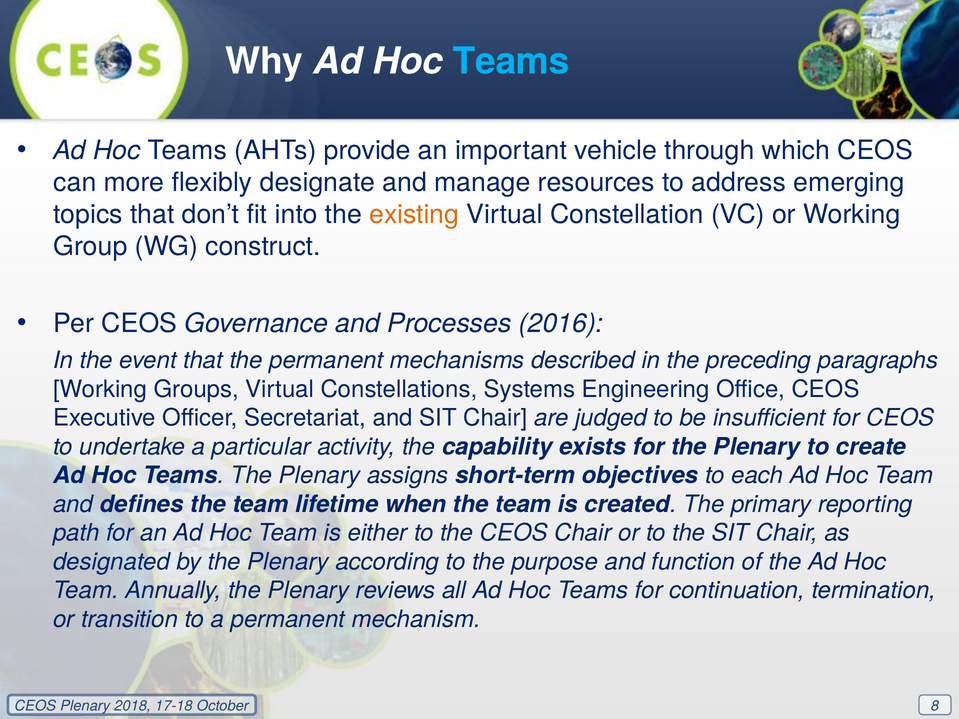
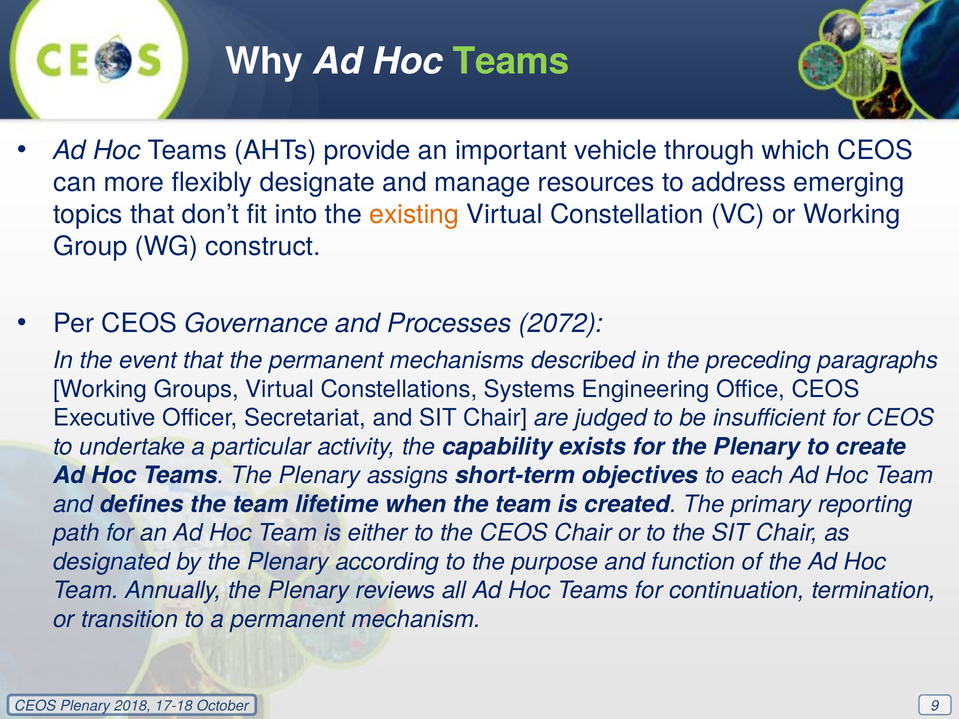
Teams colour: light blue -> light green (511, 62)
2016: 2016 -> 2072 (561, 324)
8: 8 -> 9 (935, 706)
